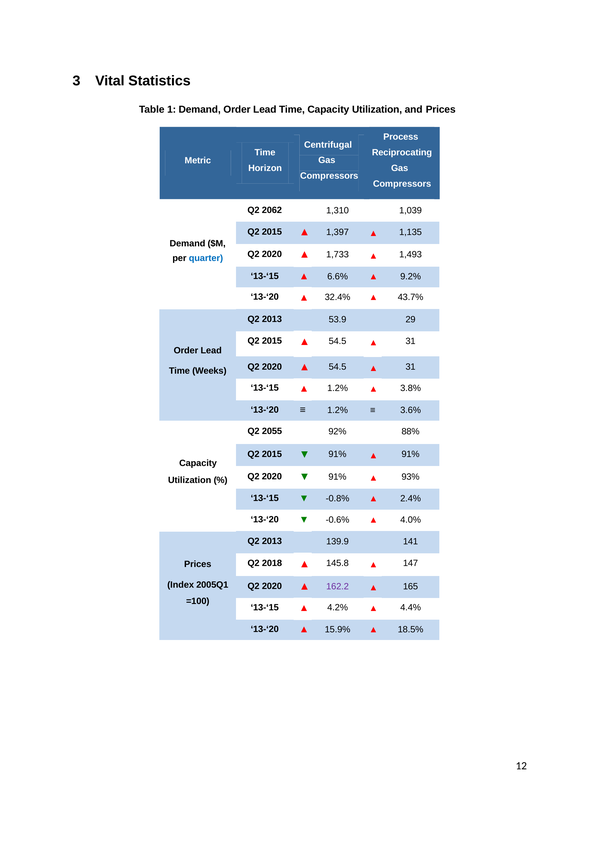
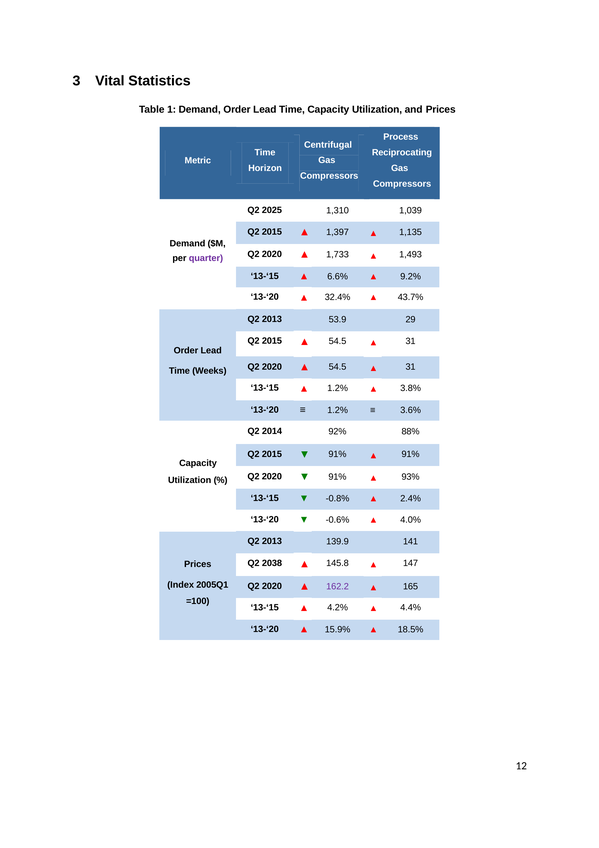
2062: 2062 -> 2025 (272, 210)
quarter colour: blue -> purple (206, 258)
2055: 2055 -> 2014 (272, 431)
2018: 2018 -> 2038 (272, 563)
